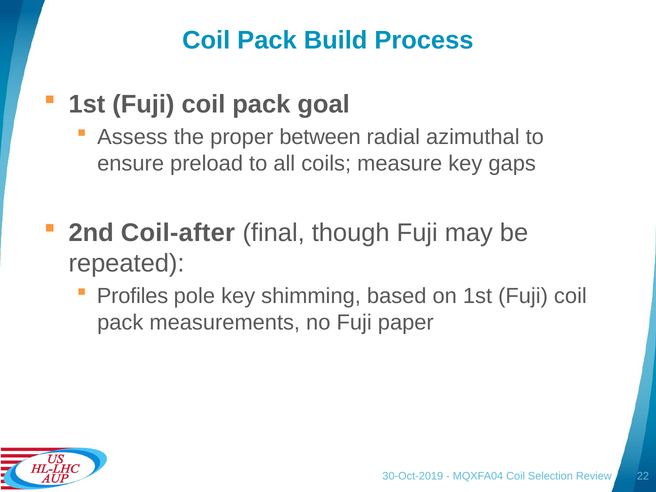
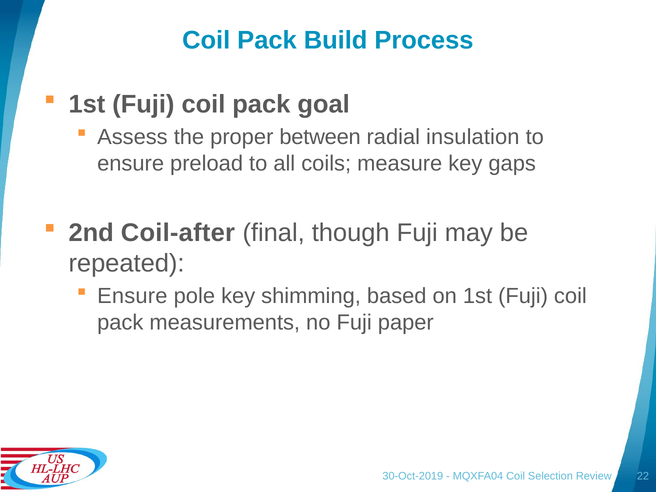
azimuthal: azimuthal -> insulation (473, 137)
Profiles: Profiles -> Ensure (132, 296)
